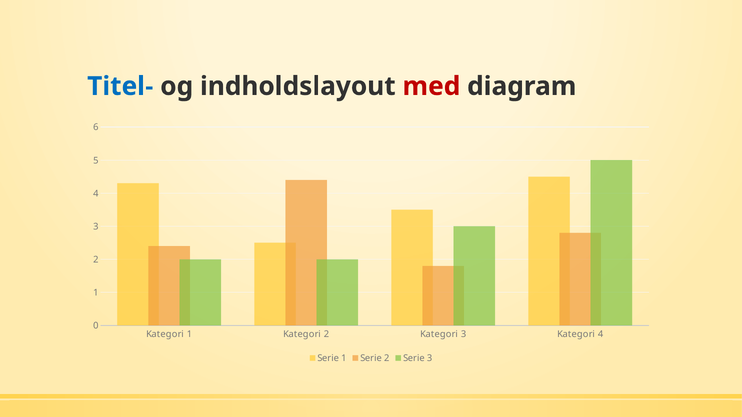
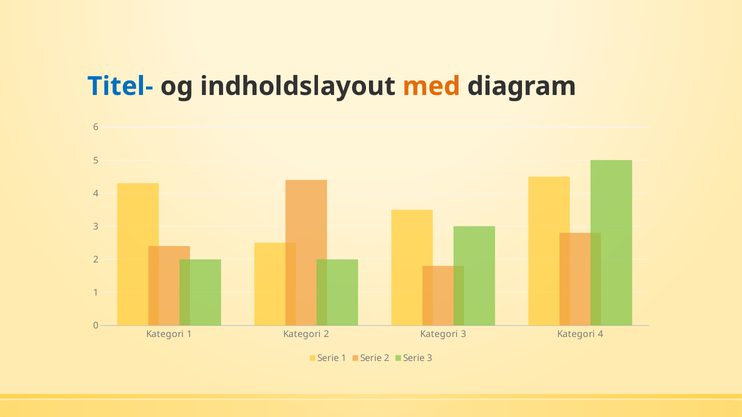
med colour: red -> orange (431, 86)
